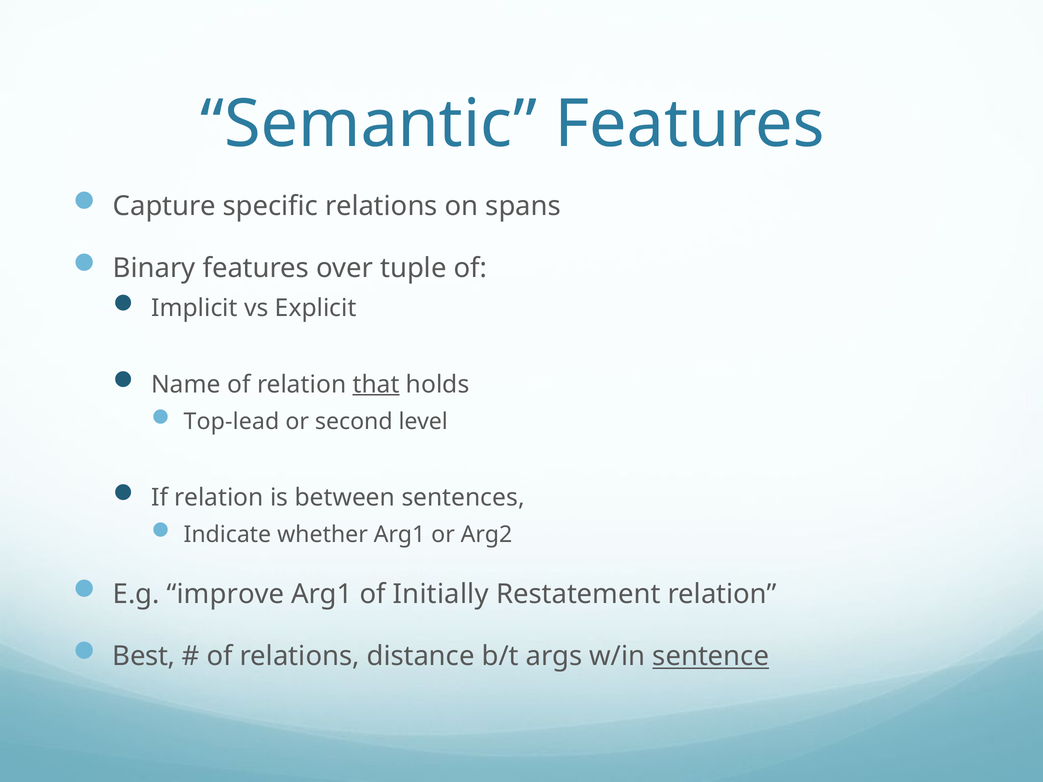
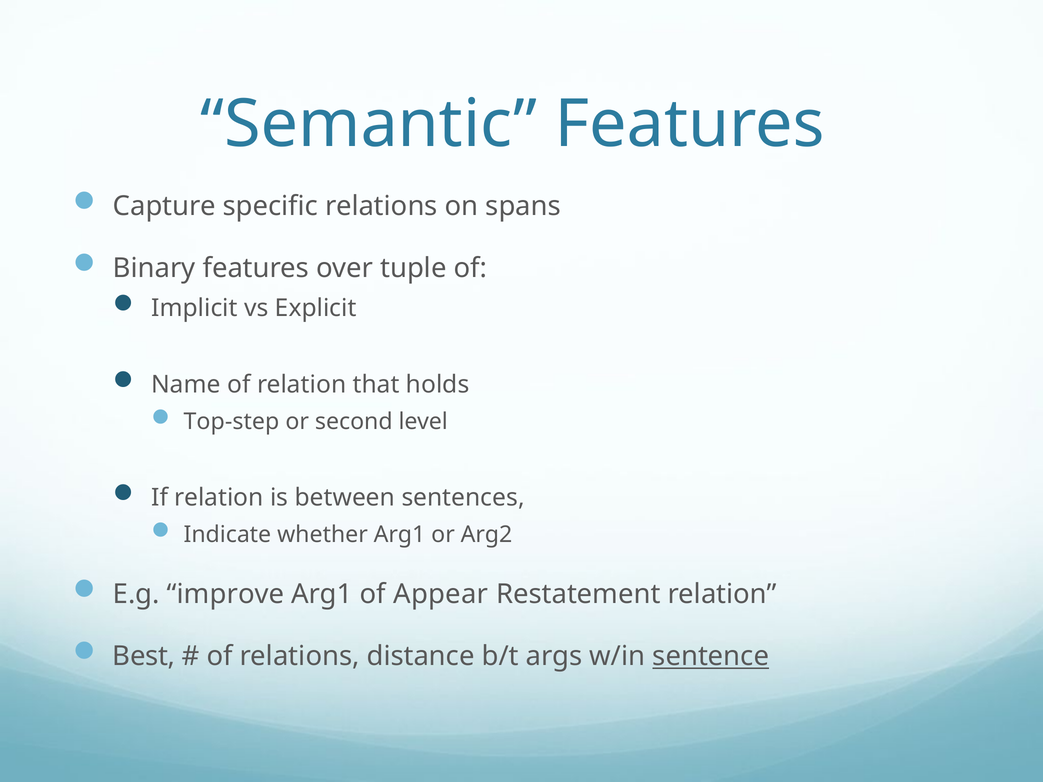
that underline: present -> none (376, 385)
Top-lead: Top-lead -> Top-step (231, 422)
Initially: Initially -> Appear (441, 595)
